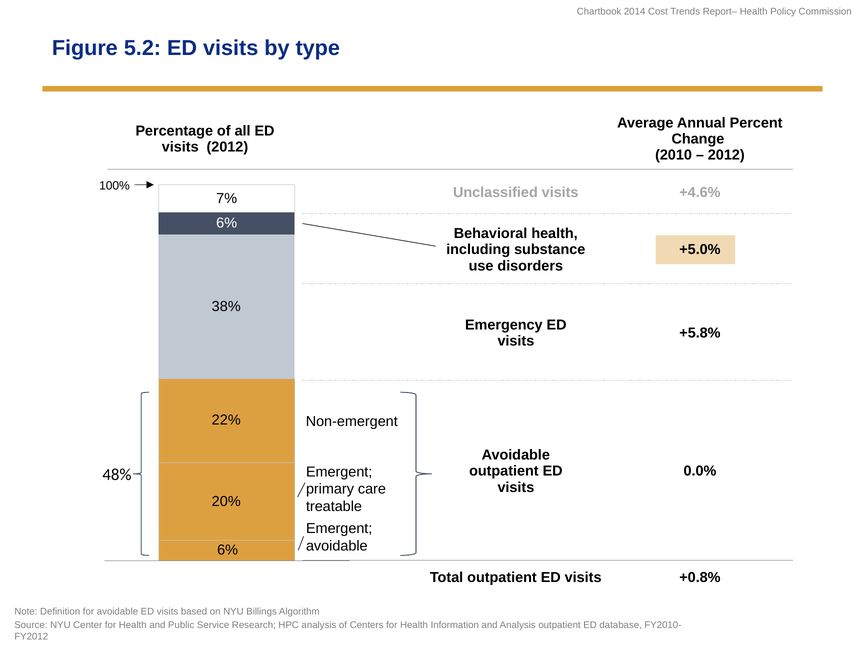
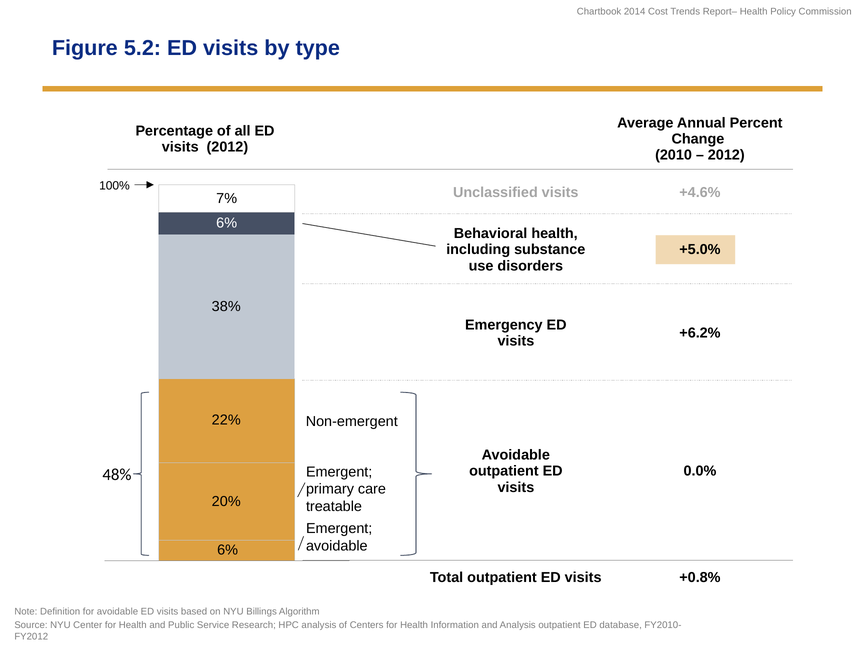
+5.8%: +5.8% -> +6.2% (700, 333)
